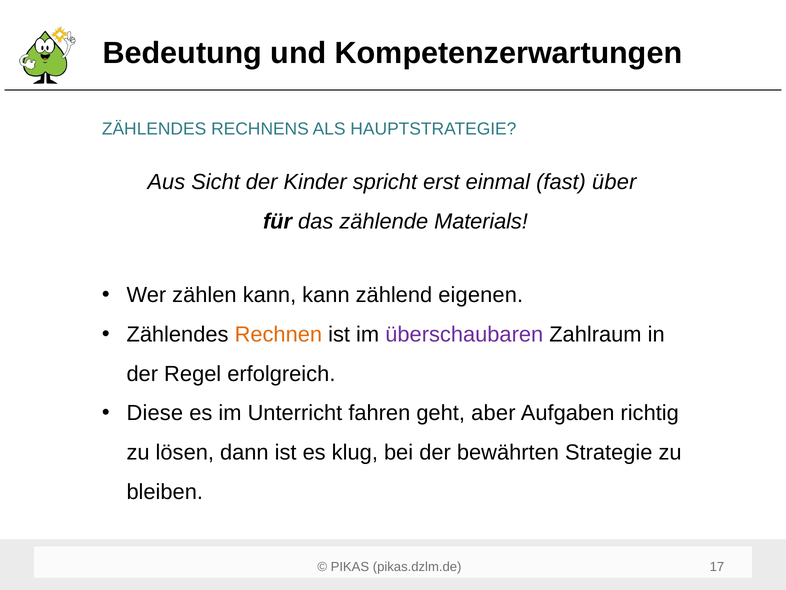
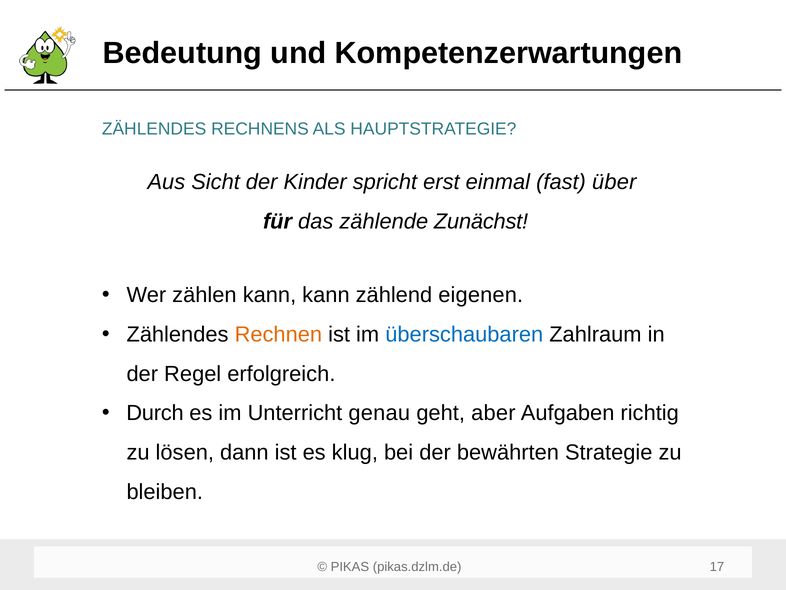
Materials: Materials -> Zunächst (481, 221)
überschaubaren colour: purple -> blue (464, 334)
Diese: Diese -> Durch (155, 413)
fahren: fahren -> genau (379, 413)
